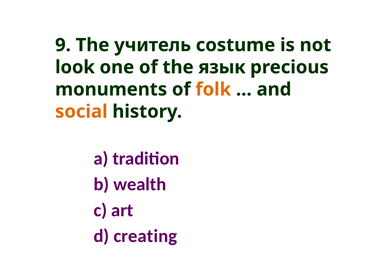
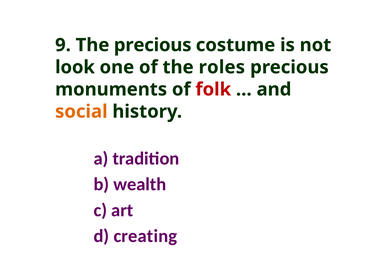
The учитель: учитель -> precious (153, 45)
язык: язык -> roles (222, 67)
folk colour: orange -> red (213, 90)
